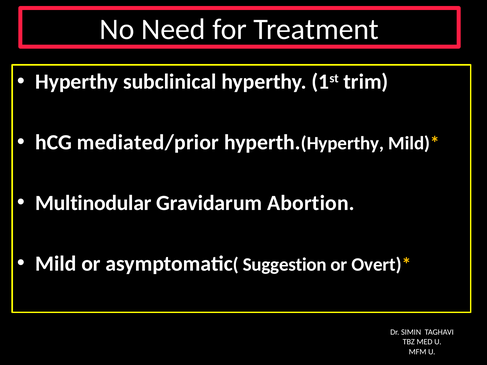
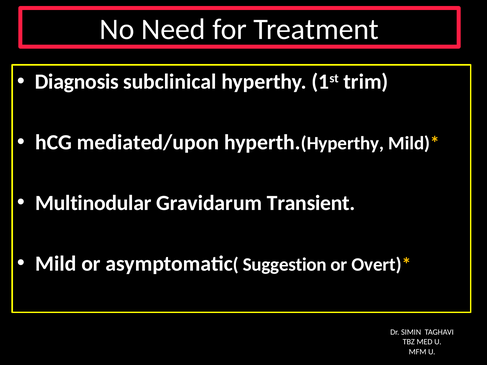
Hyperthy: Hyperthy -> Diagnosis (77, 82)
mediated/prior: mediated/prior -> mediated/upon (148, 143)
Abortion: Abortion -> Transient (311, 203)
